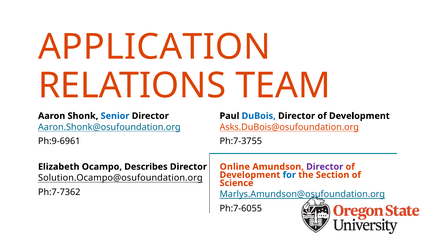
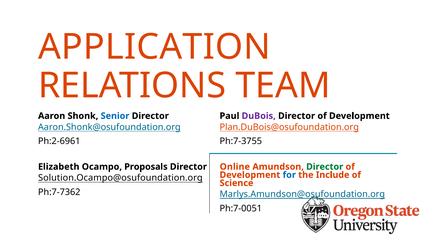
DuBois colour: blue -> purple (259, 116)
Asks.DuBois@osufoundation.org: Asks.DuBois@osufoundation.org -> Plan.DuBois@osufoundation.org (289, 127)
Ph:9-6961: Ph:9-6961 -> Ph:2-6961 (59, 141)
Director colour: purple -> green (325, 167)
Describes: Describes -> Proposals (146, 167)
Section: Section -> Include (333, 175)
Ph:7-6055: Ph:7-6055 -> Ph:7-0051 (241, 208)
